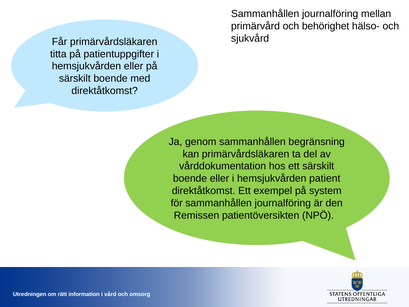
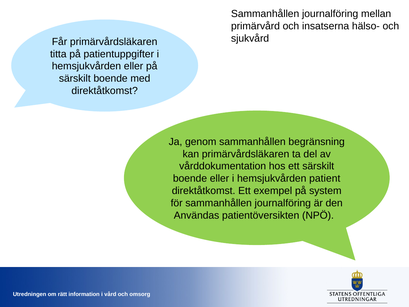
behörighet: behörighet -> insatserna (326, 26)
Remissen: Remissen -> Användas (197, 215)
